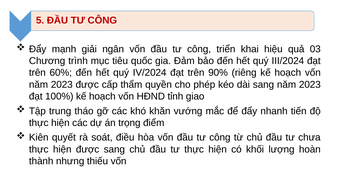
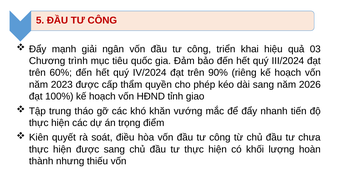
sang năm 2023: 2023 -> 2026 (310, 84)
